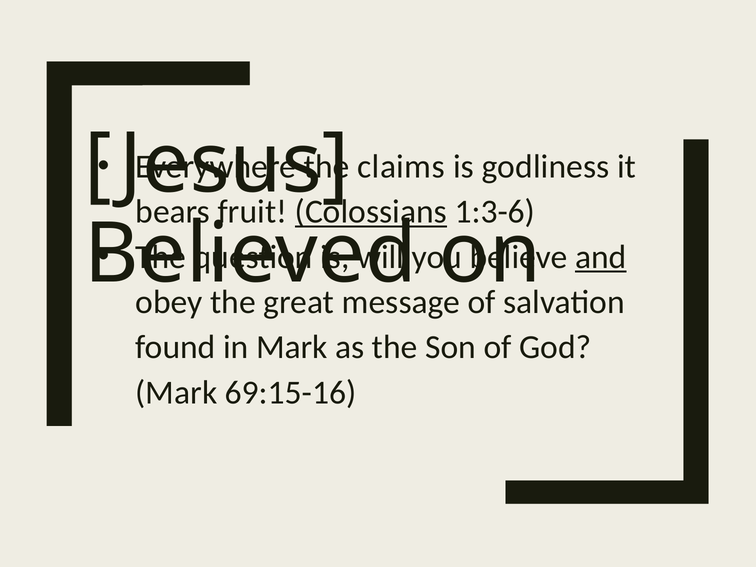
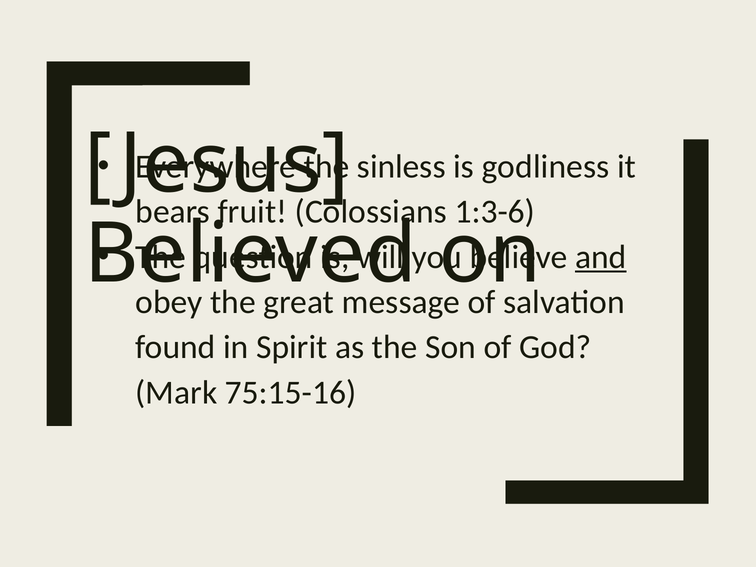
claims: claims -> sinless (401, 167)
Colossians underline: present -> none (371, 212)
in Mark: Mark -> Spirit (292, 347)
69:15-16: 69:15-16 -> 75:15-16 (291, 392)
